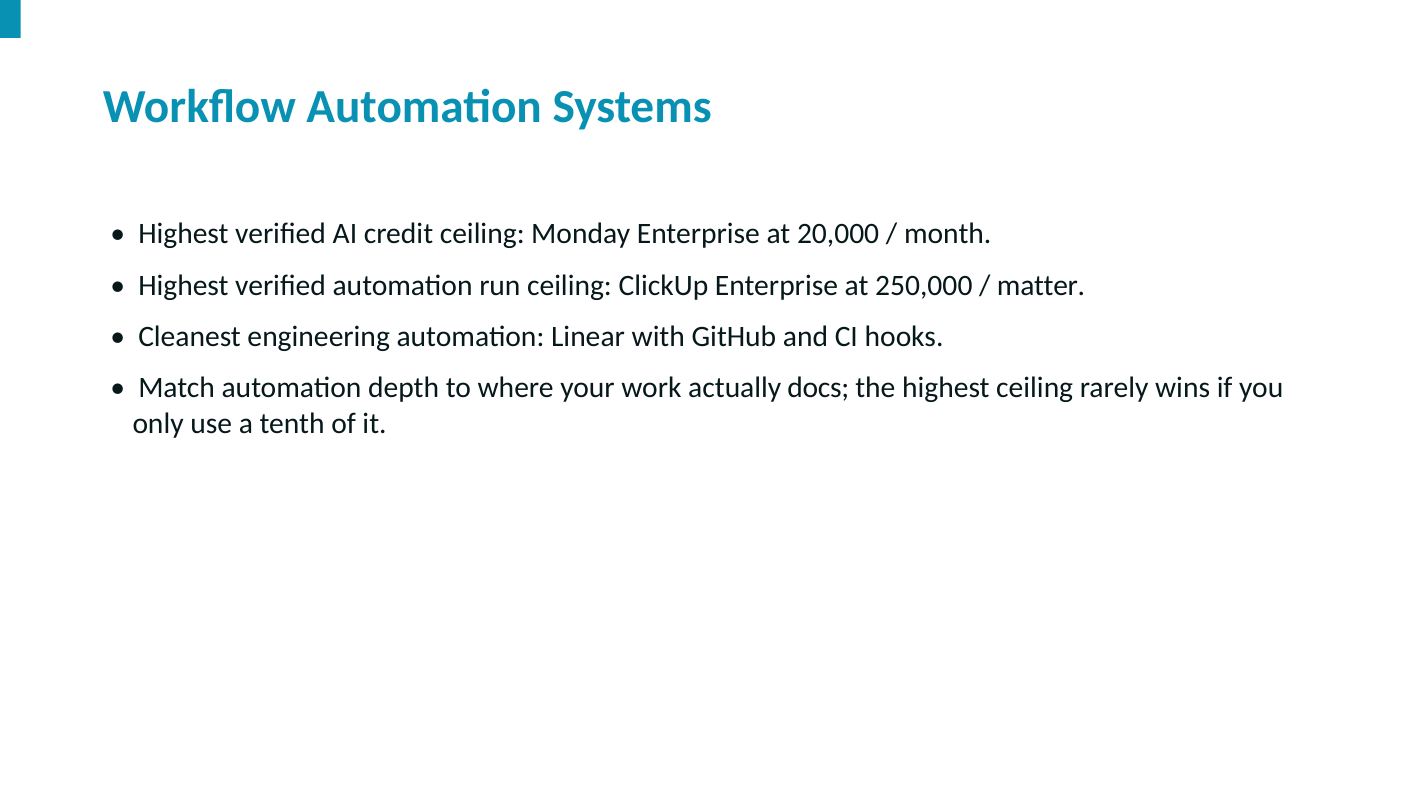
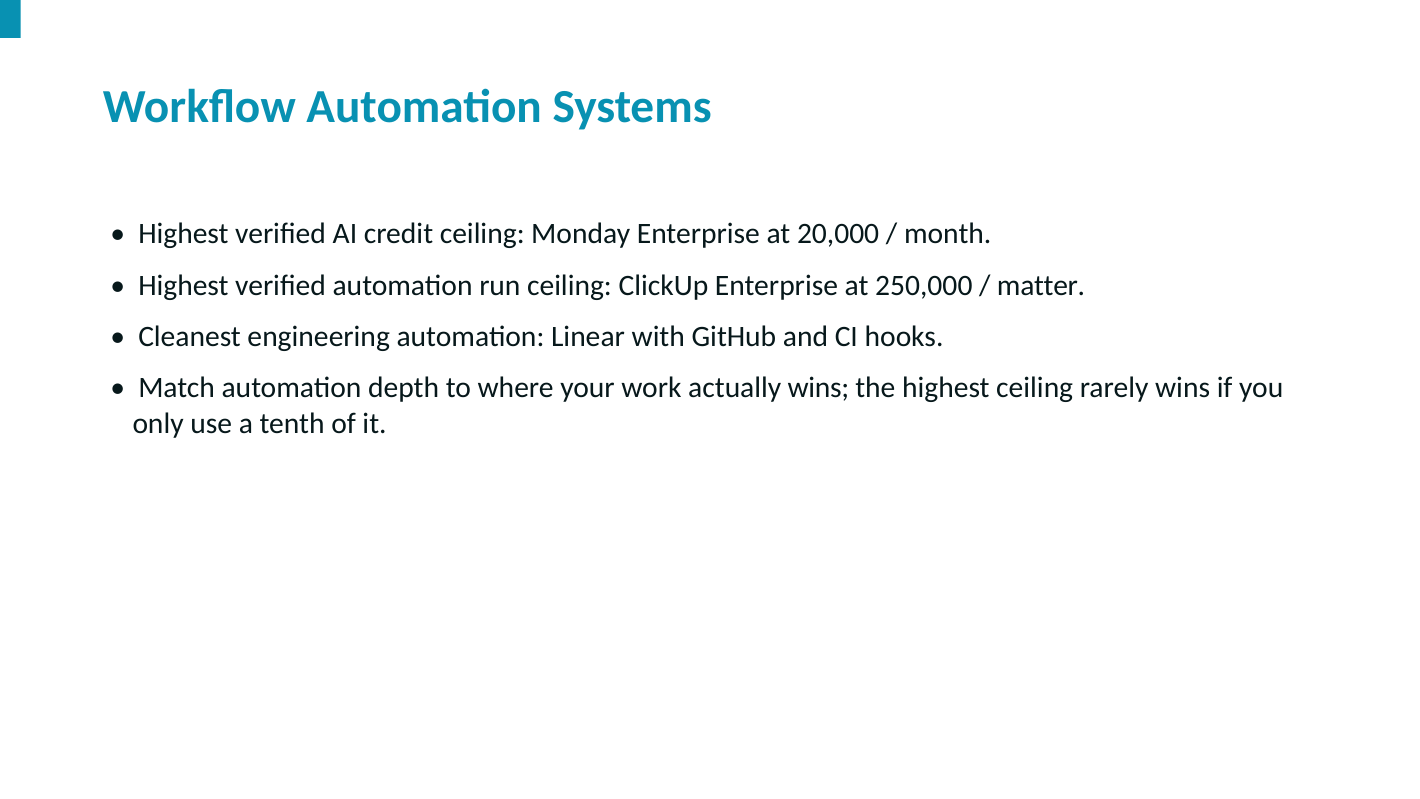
actually docs: docs -> wins (818, 388)
